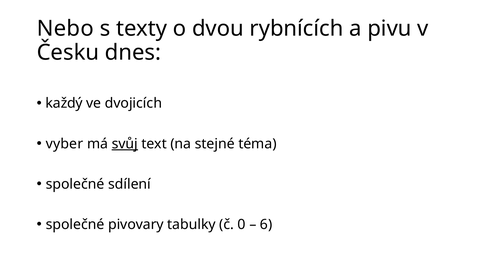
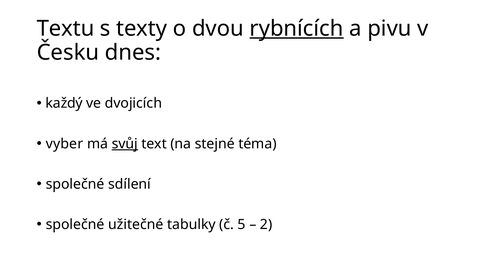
Nebo: Nebo -> Textu (66, 29)
rybnících underline: none -> present (297, 29)
pivovary: pivovary -> užitečné (136, 225)
0: 0 -> 5 (242, 225)
6: 6 -> 2 (266, 225)
